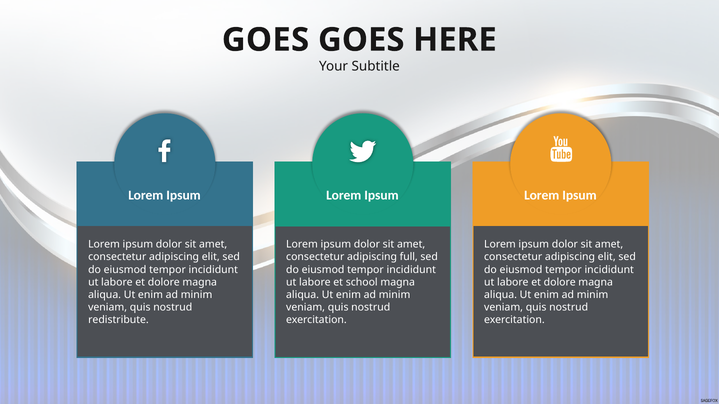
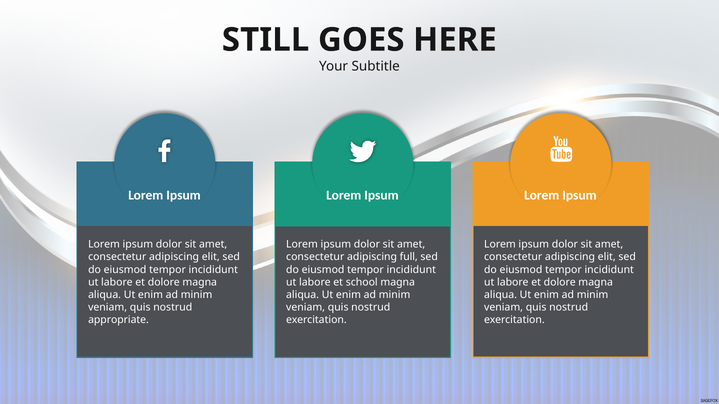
GOES: GOES -> STILL (266, 40)
redistribute: redistribute -> appropriate (119, 320)
